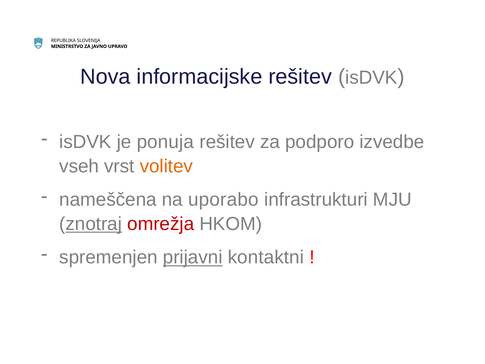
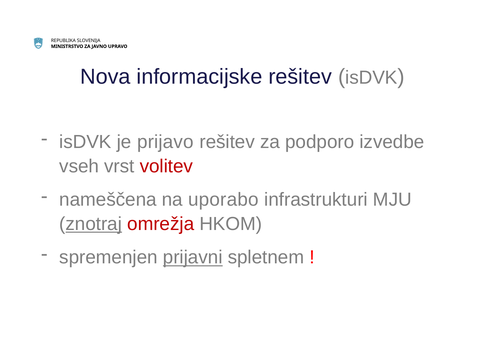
ponuja: ponuja -> prijavo (165, 142)
volitev colour: orange -> red (166, 166)
kontaktni: kontaktni -> spletnem (266, 257)
